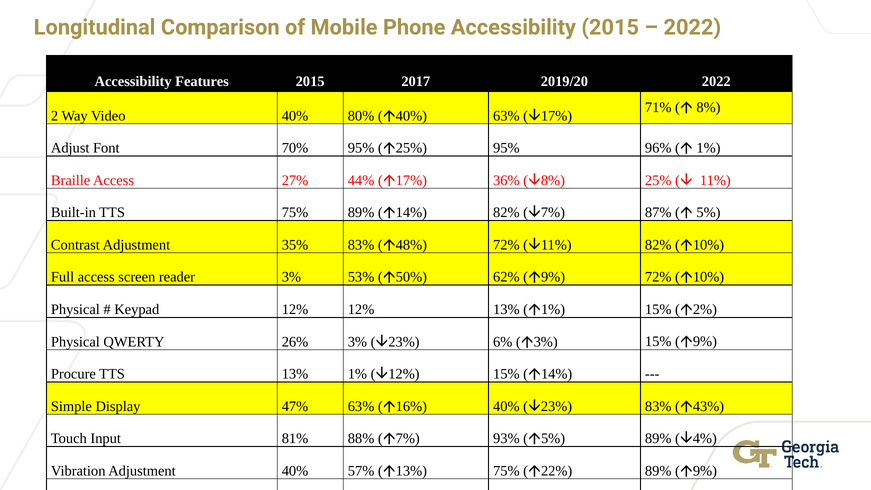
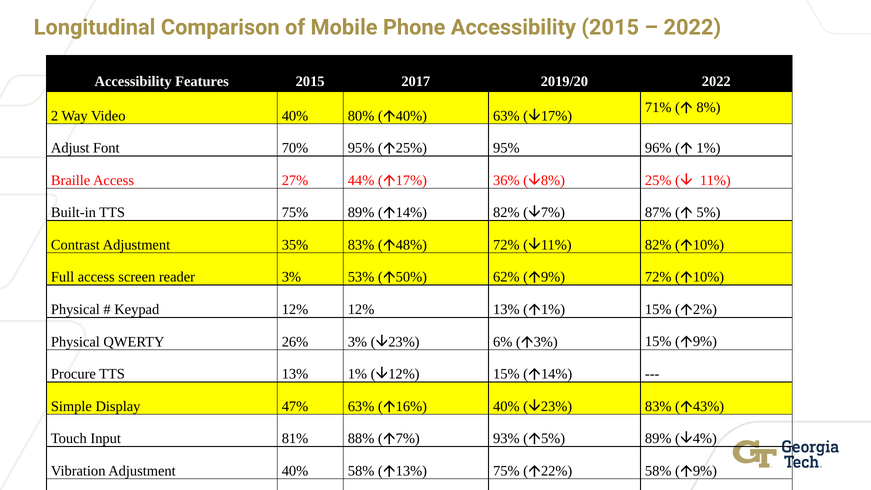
40% 57%: 57% -> 58% (361, 471)
22% 89%: 89% -> 58% (658, 471)
